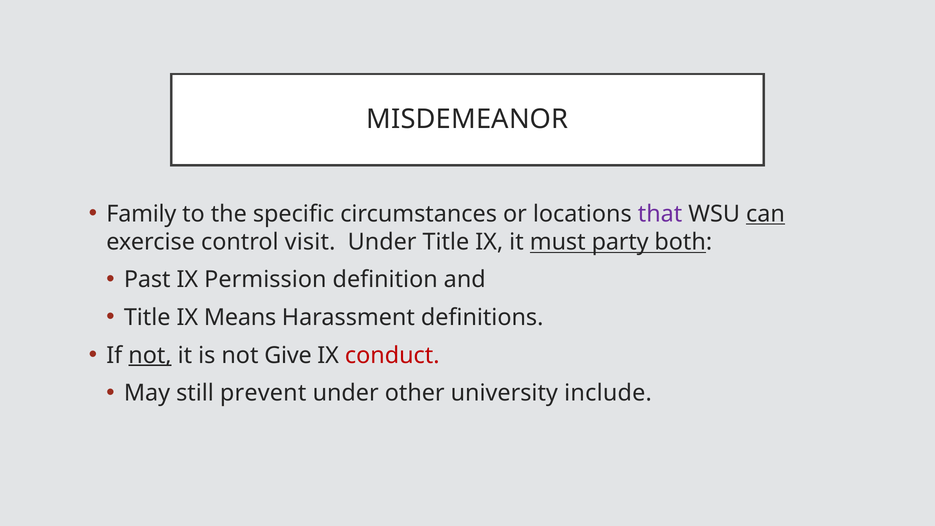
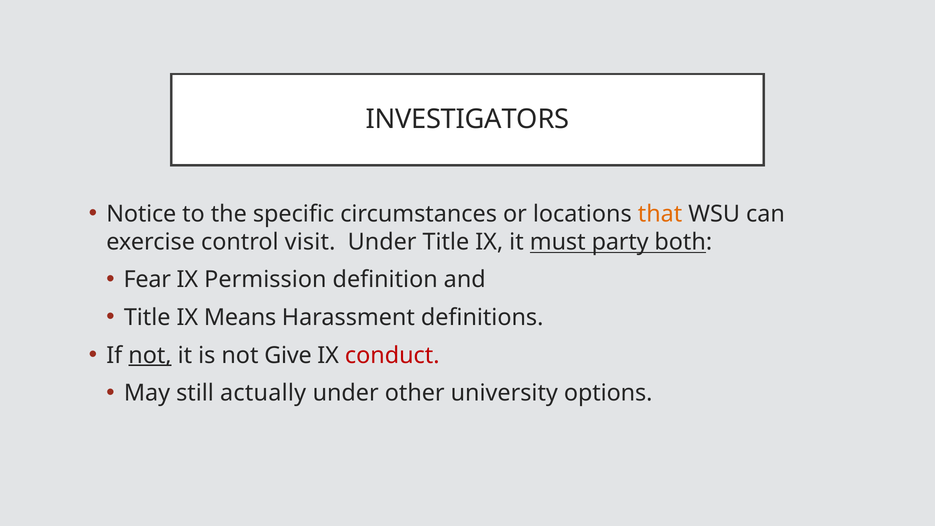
MISDEMEANOR: MISDEMEANOR -> INVESTIGATORS (468, 119)
Family: Family -> Notice (141, 214)
that colour: purple -> orange (660, 214)
can underline: present -> none (765, 214)
Past: Past -> Fear (147, 280)
prevent: prevent -> actually (263, 393)
include: include -> options (608, 393)
